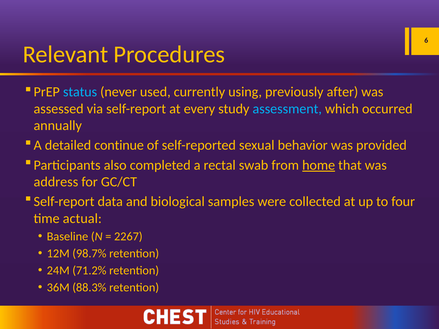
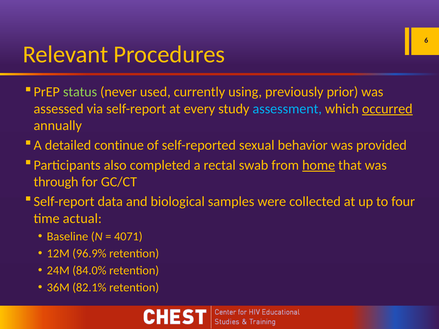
status colour: light blue -> light green (80, 92)
after: after -> prior (342, 92)
occurred underline: none -> present (387, 109)
address: address -> through (56, 182)
2267: 2267 -> 4071 (128, 237)
98.7%: 98.7% -> 96.9% (89, 254)
71.2%: 71.2% -> 84.0% (89, 271)
88.3%: 88.3% -> 82.1% (89, 288)
